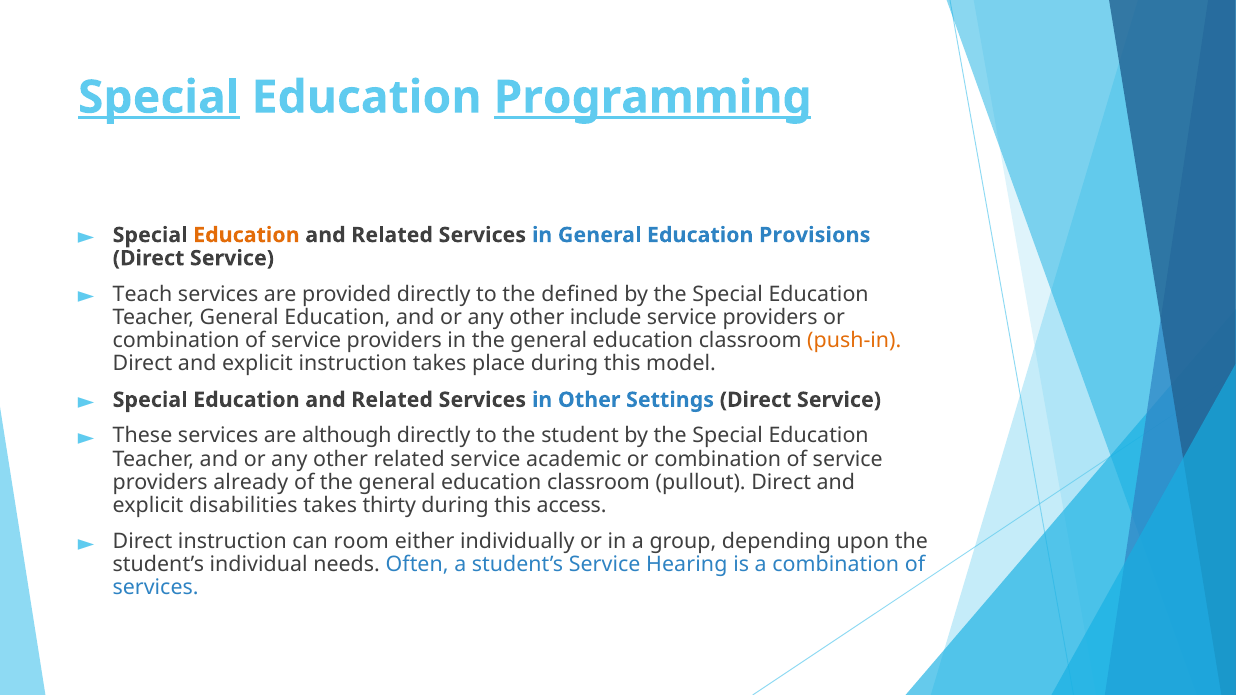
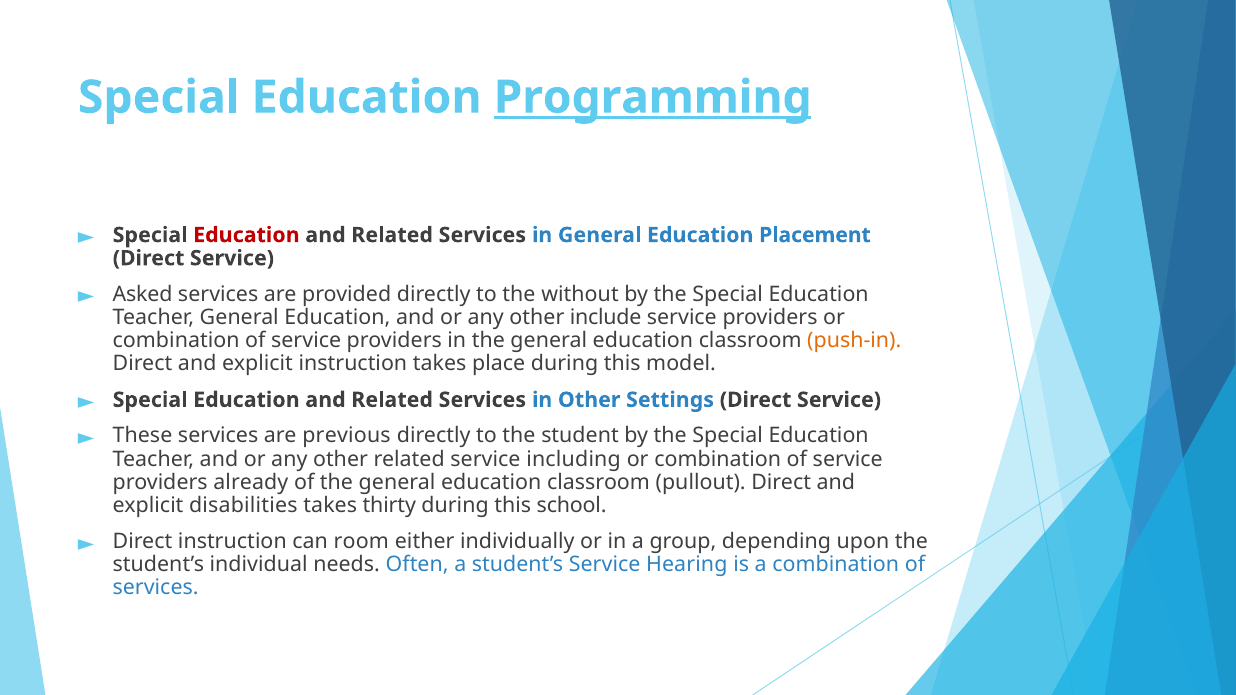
Special underline: present -> none (159, 97)
Education colour: orange -> red (246, 235)
Provisions: Provisions -> Placement (815, 235)
Teach: Teach -> Asked (143, 294)
defined: defined -> without (580, 294)
although: although -> previous (347, 436)
academic: academic -> including (574, 459)
access: access -> school (572, 506)
